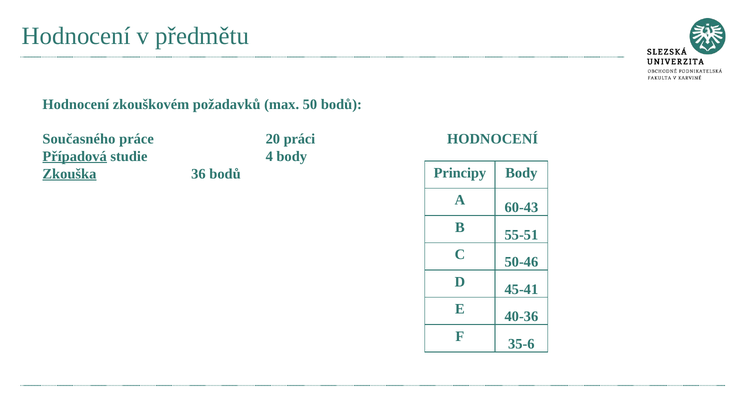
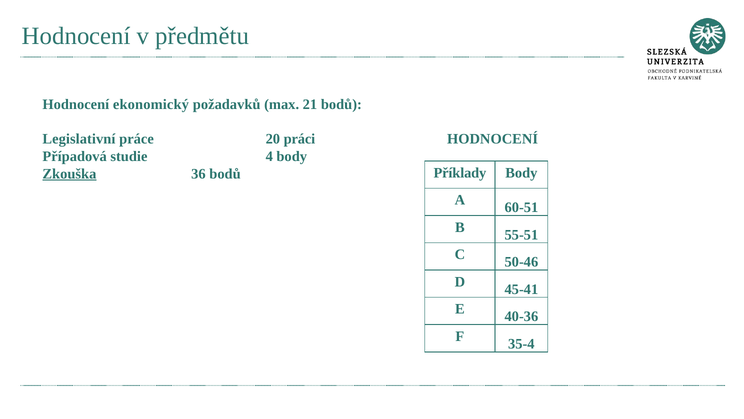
zkouškovém: zkouškovém -> ekonomický (151, 104)
50: 50 -> 21 (310, 104)
Současného: Současného -> Legislativní (79, 139)
Případová underline: present -> none (75, 156)
Principy: Principy -> Příklady (460, 173)
60-43: 60-43 -> 60-51 (521, 207)
35-6: 35-6 -> 35-4 (521, 344)
